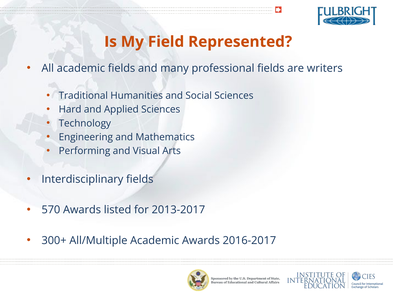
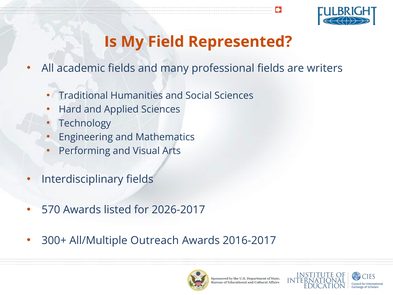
2013-2017: 2013-2017 -> 2026-2017 (178, 210)
All/Multiple Academic: Academic -> Outreach (155, 240)
